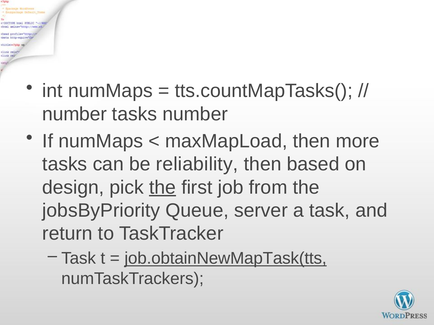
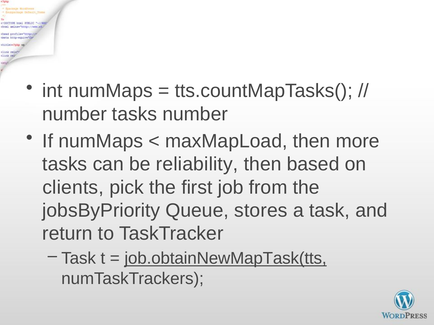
design: design -> clients (73, 188)
the underline: present -> none (163, 188)
server: server -> stores (261, 211)
